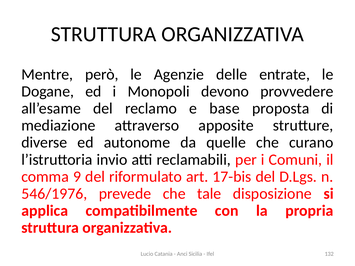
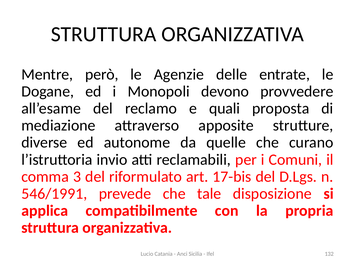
base: base -> quali (225, 109)
9: 9 -> 3 (77, 177)
546/1976: 546/1976 -> 546/1991 (54, 194)
